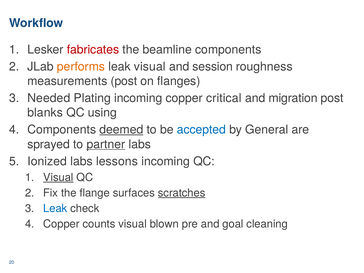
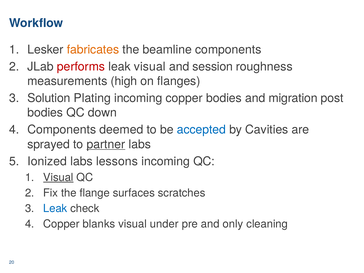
fabricates colour: red -> orange (93, 50)
performs colour: orange -> red (81, 67)
measurements post: post -> high (124, 81)
Needed: Needed -> Solution (49, 98)
copper critical: critical -> bodies (224, 98)
blanks: blanks -> bodies (45, 113)
using: using -> down (102, 113)
deemed underline: present -> none (121, 130)
General: General -> Cavities (267, 130)
scratches underline: present -> none (182, 193)
counts: counts -> blanks (99, 224)
blown: blown -> under (164, 224)
goal: goal -> only (233, 224)
